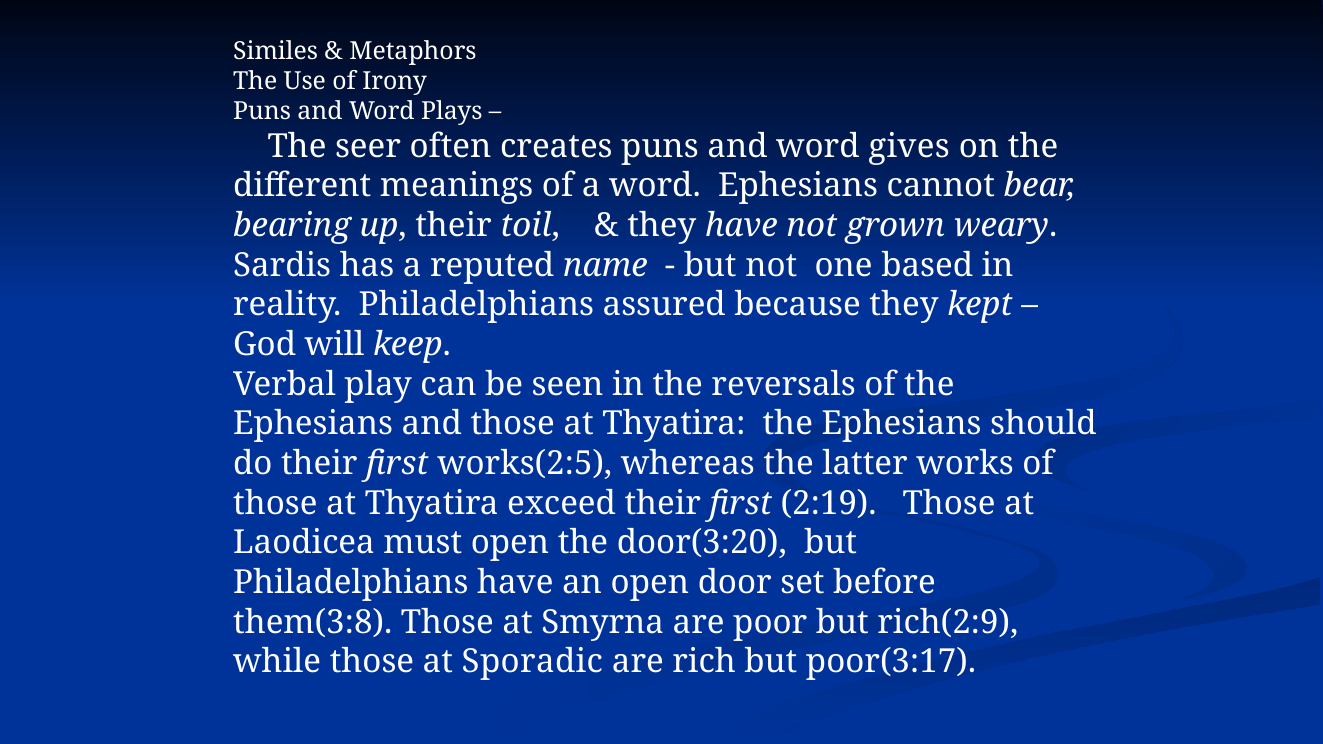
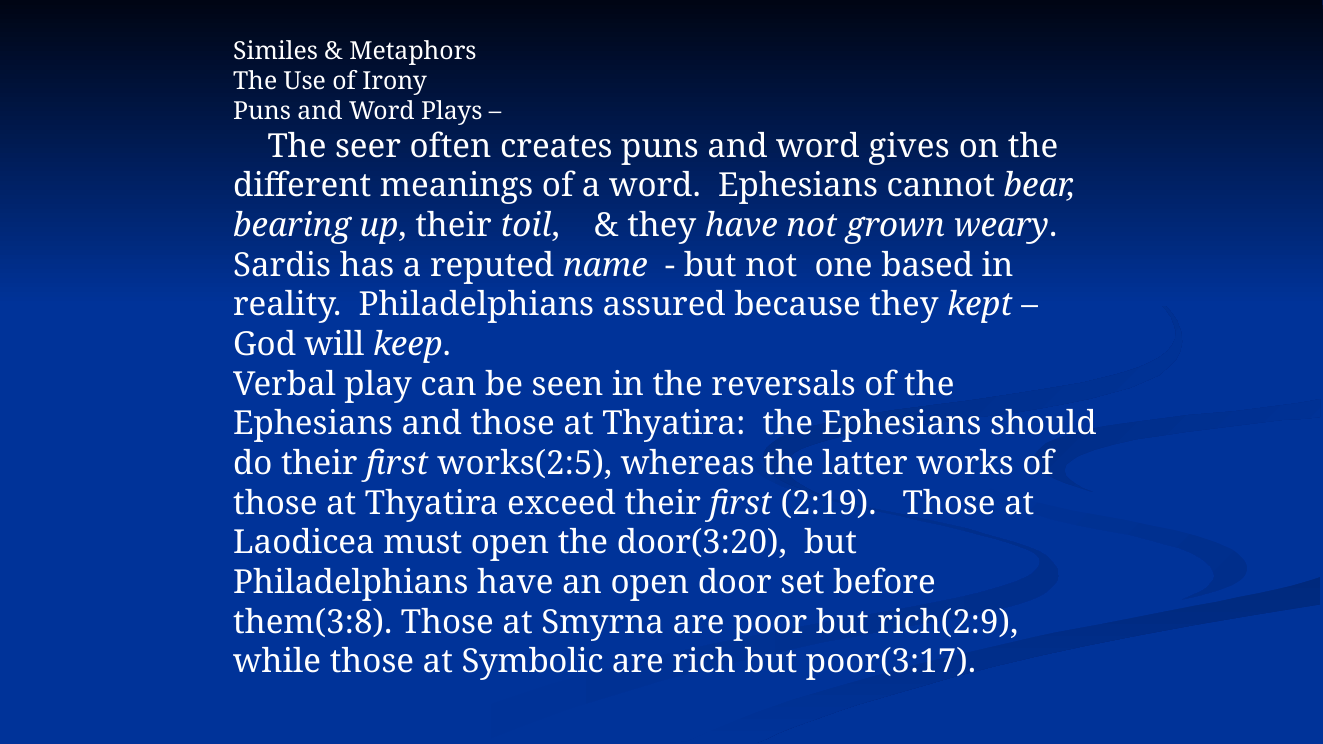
Sporadic: Sporadic -> Symbolic (533, 662)
